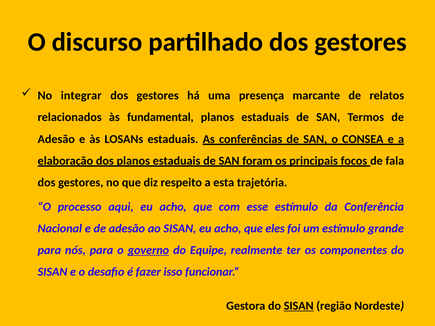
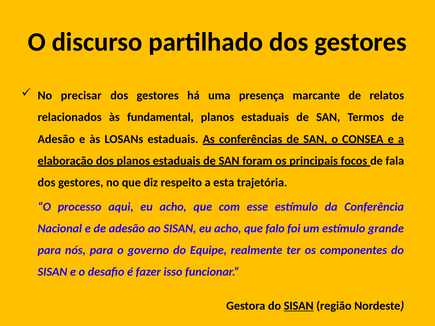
integrar: integrar -> precisar (81, 96)
eles: eles -> falo (275, 229)
governo underline: present -> none (148, 250)
